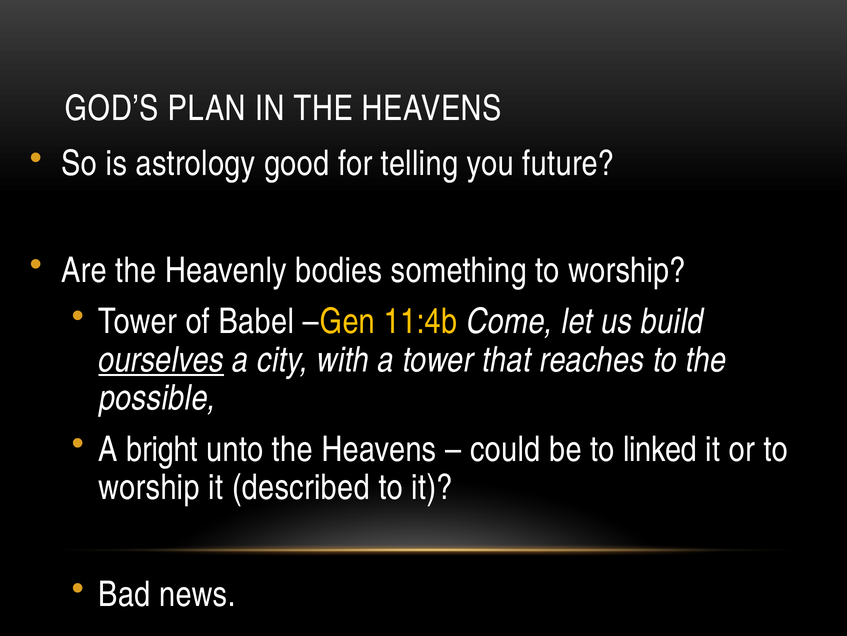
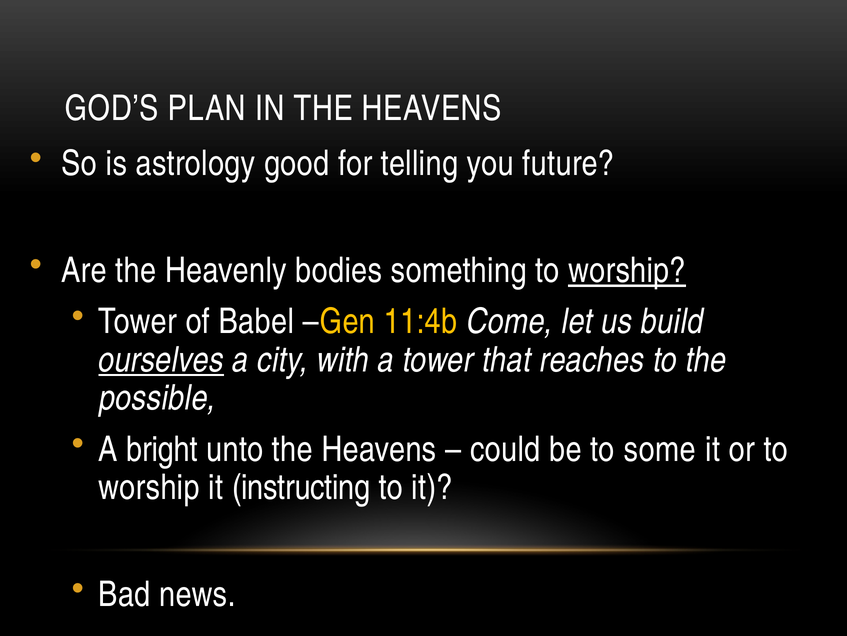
worship underline: none -> present (627, 270)
linked: linked -> some (660, 449)
described: described -> instructing (301, 487)
